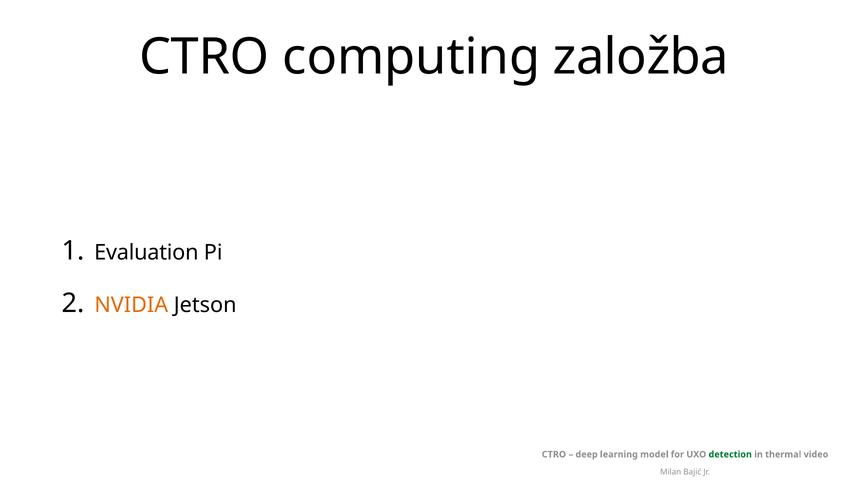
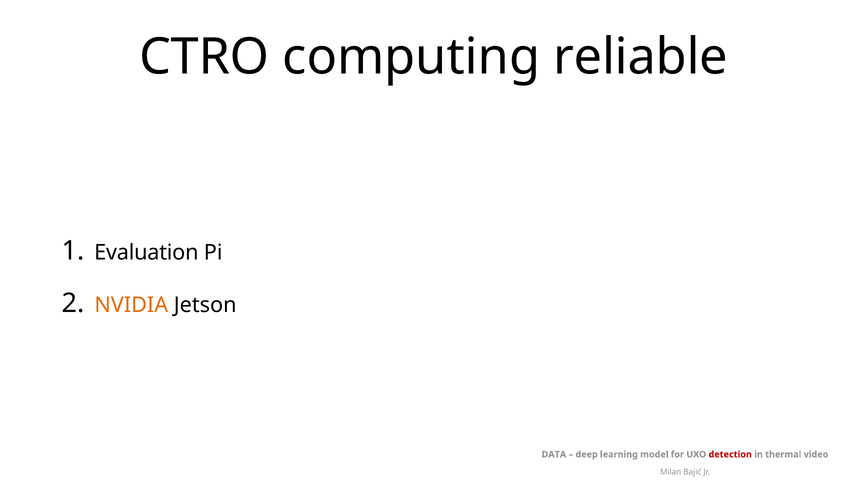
založba: založba -> reliable (641, 57)
CTRO: CTRO -> DATA (554, 454)
detection colour: green -> red (730, 454)
